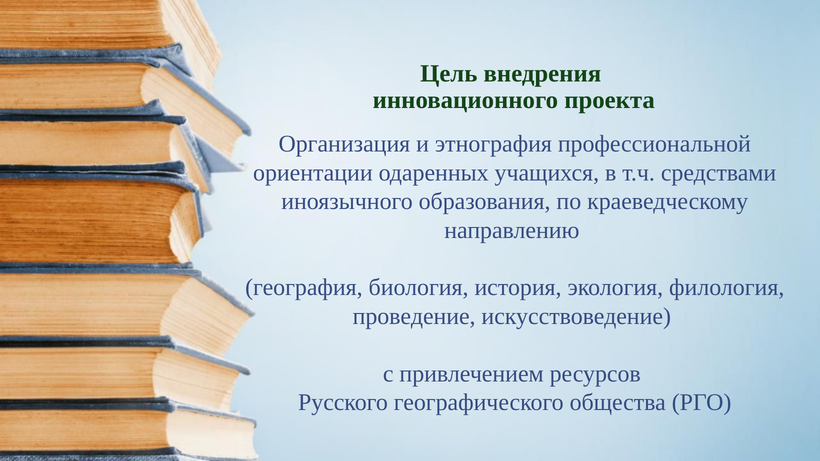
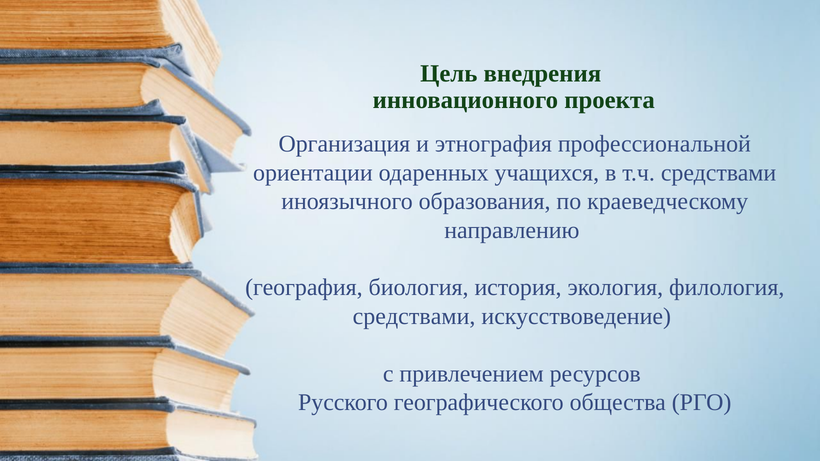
проведение: проведение -> средствами (414, 316)
